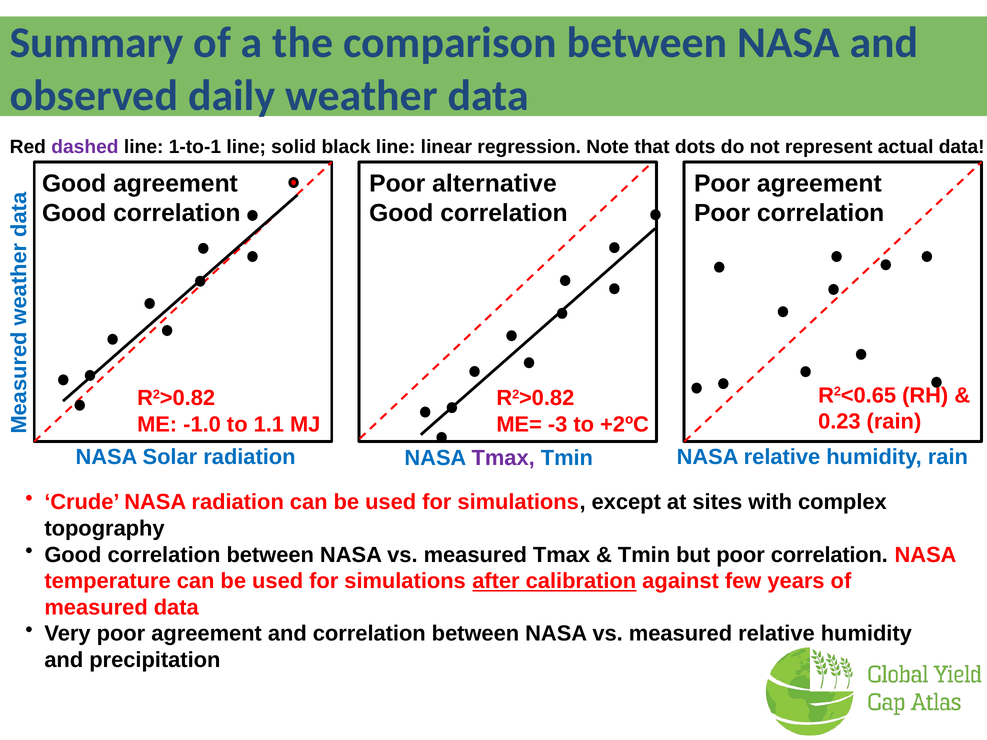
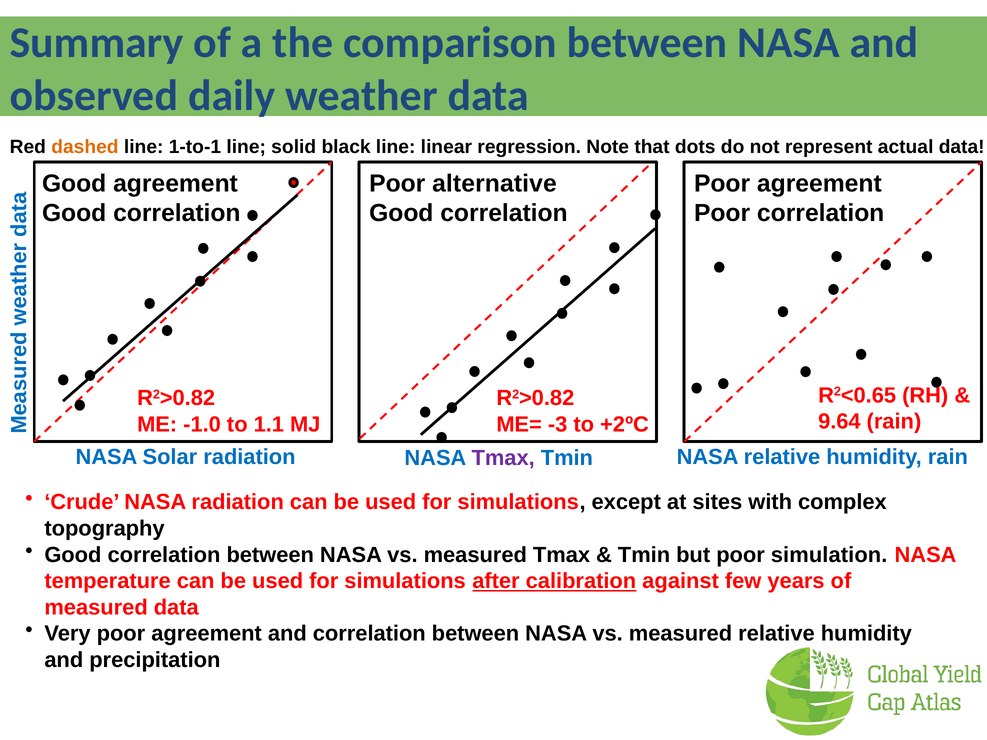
dashed colour: purple -> orange (85, 147)
0.23: 0.23 -> 9.64 (839, 422)
but poor correlation: correlation -> simulation (829, 555)
